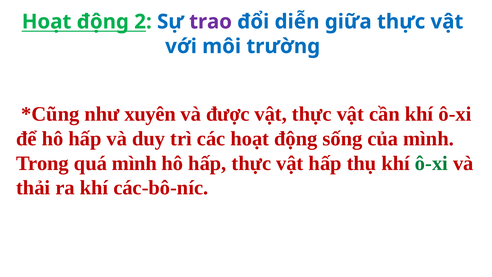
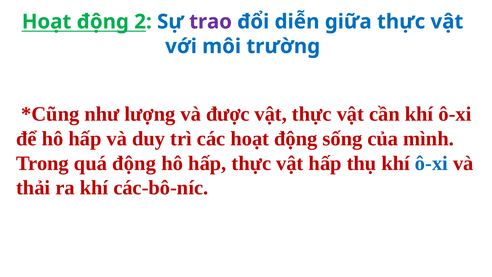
xuyên: xuyên -> lượng (150, 114)
quá mình: mình -> động (134, 163)
ô-xi colour: green -> blue (431, 163)
